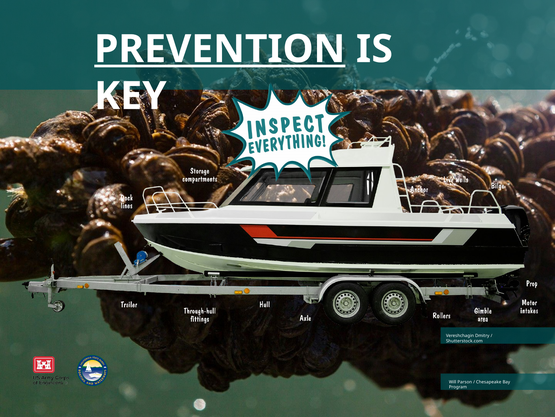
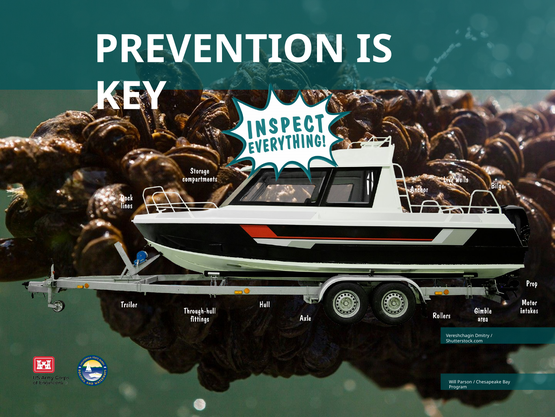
PREVENTION underline: present -> none (220, 49)
